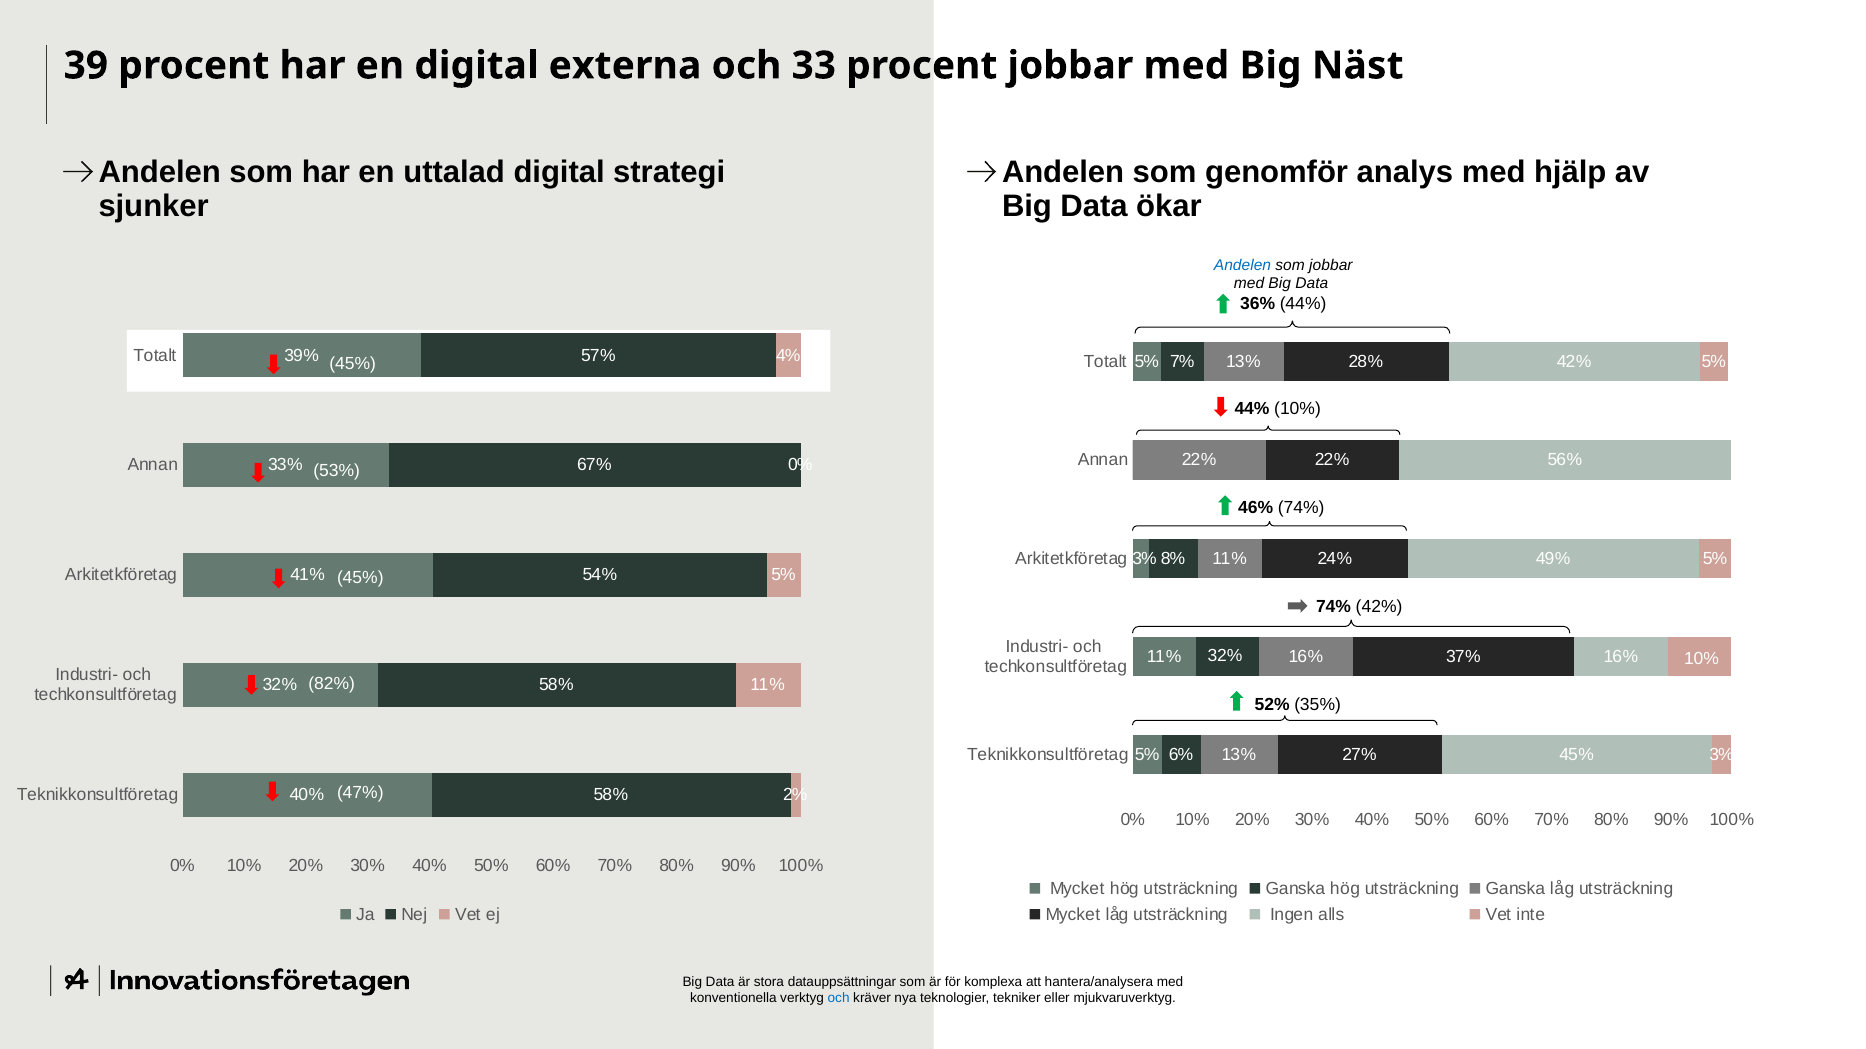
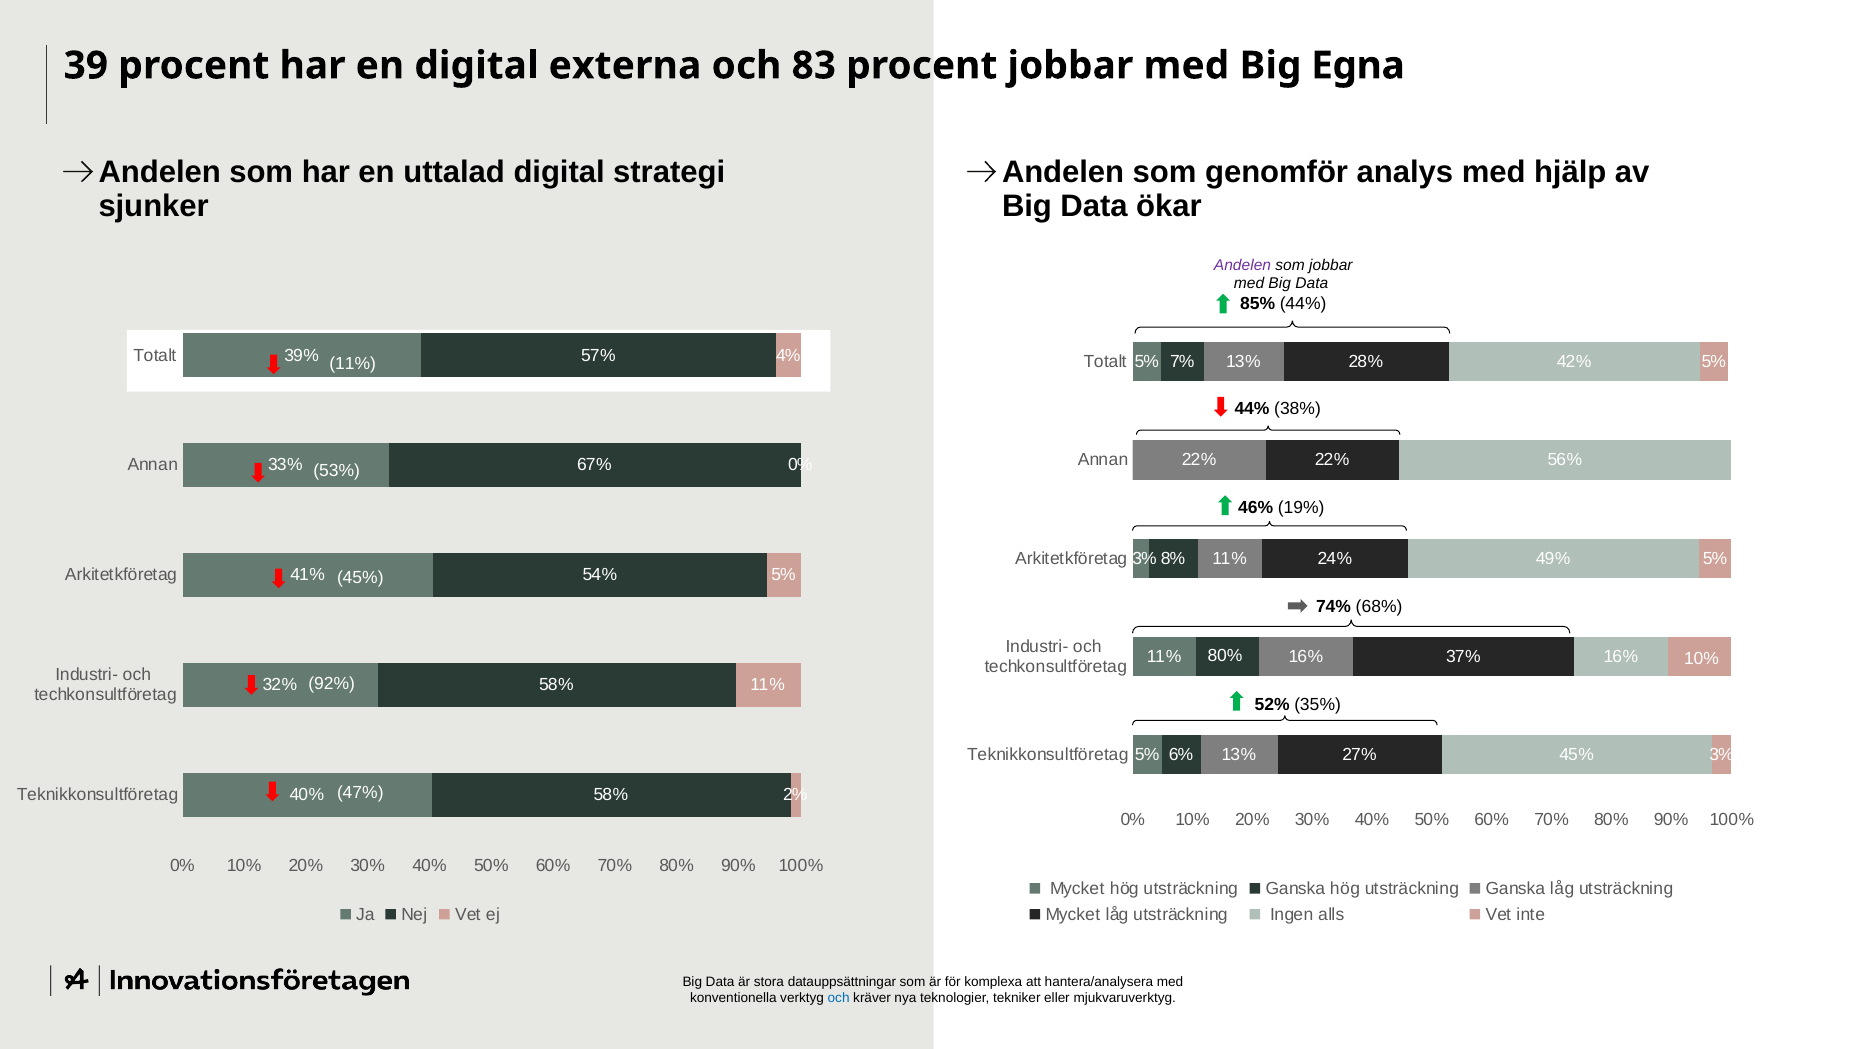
33: 33 -> 83 (814, 66)
Näst: Näst -> Egna (1358, 66)
Andelen colour: blue -> purple (1243, 265)
36%: 36% -> 85% (1258, 304)
45%: 45% -> 11% (353, 364)
44% 10%: 10% -> 38% (1298, 409)
46% 74%: 74% -> 19% (1301, 508)
74% 42%: 42% -> 68% (1379, 607)
32%: 32% -> 80% (1225, 656)
82%: 82% -> 92% (332, 684)
